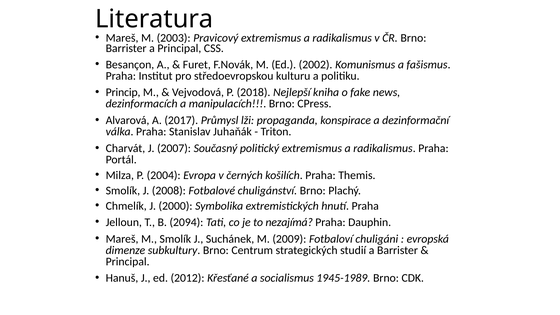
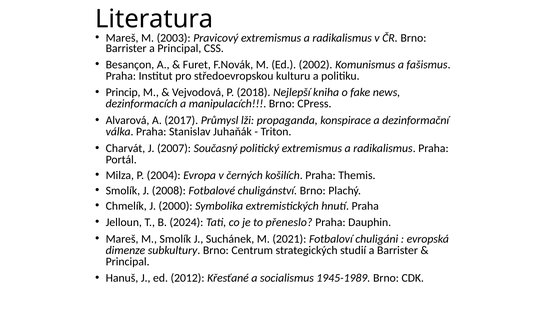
2094: 2094 -> 2024 (186, 222)
nezajímá: nezajímá -> přeneslo (289, 222)
2009: 2009 -> 2021 (289, 239)
